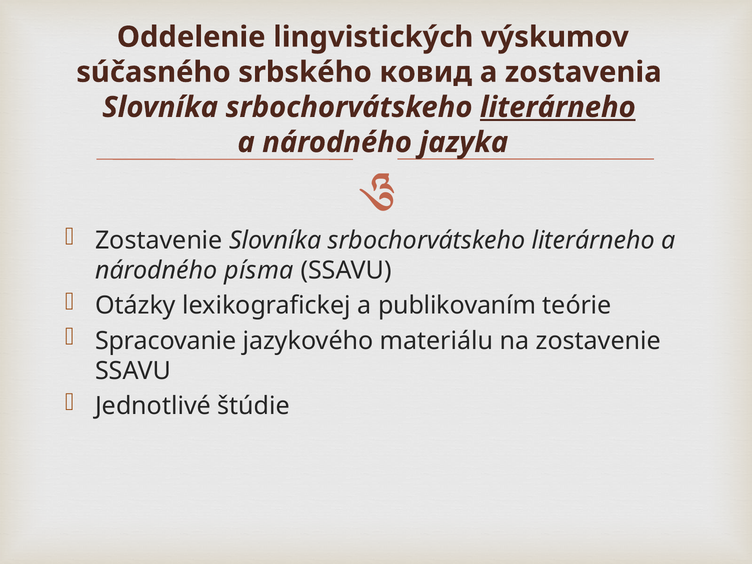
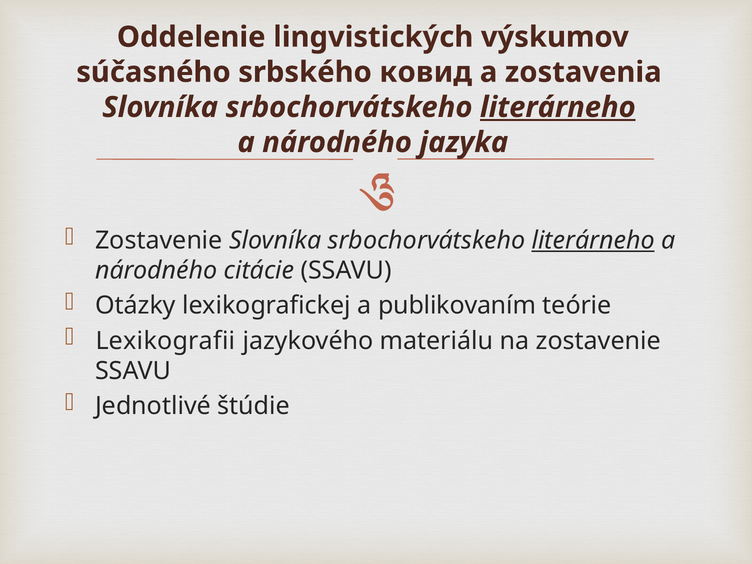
literárneho underline: none -> present (593, 241)
písma: písma -> citácie (259, 271)
Spracovanie: Spracovanie -> Lexikografii (165, 341)
